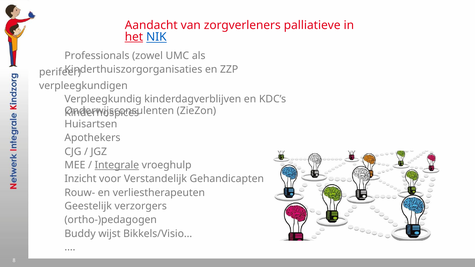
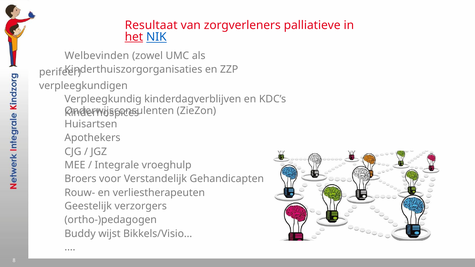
Aandacht: Aandacht -> Resultaat (151, 25)
Professionals: Professionals -> Welbevinden (97, 56)
Integrale underline: present -> none (117, 165)
Inzicht: Inzicht -> Broers (80, 179)
